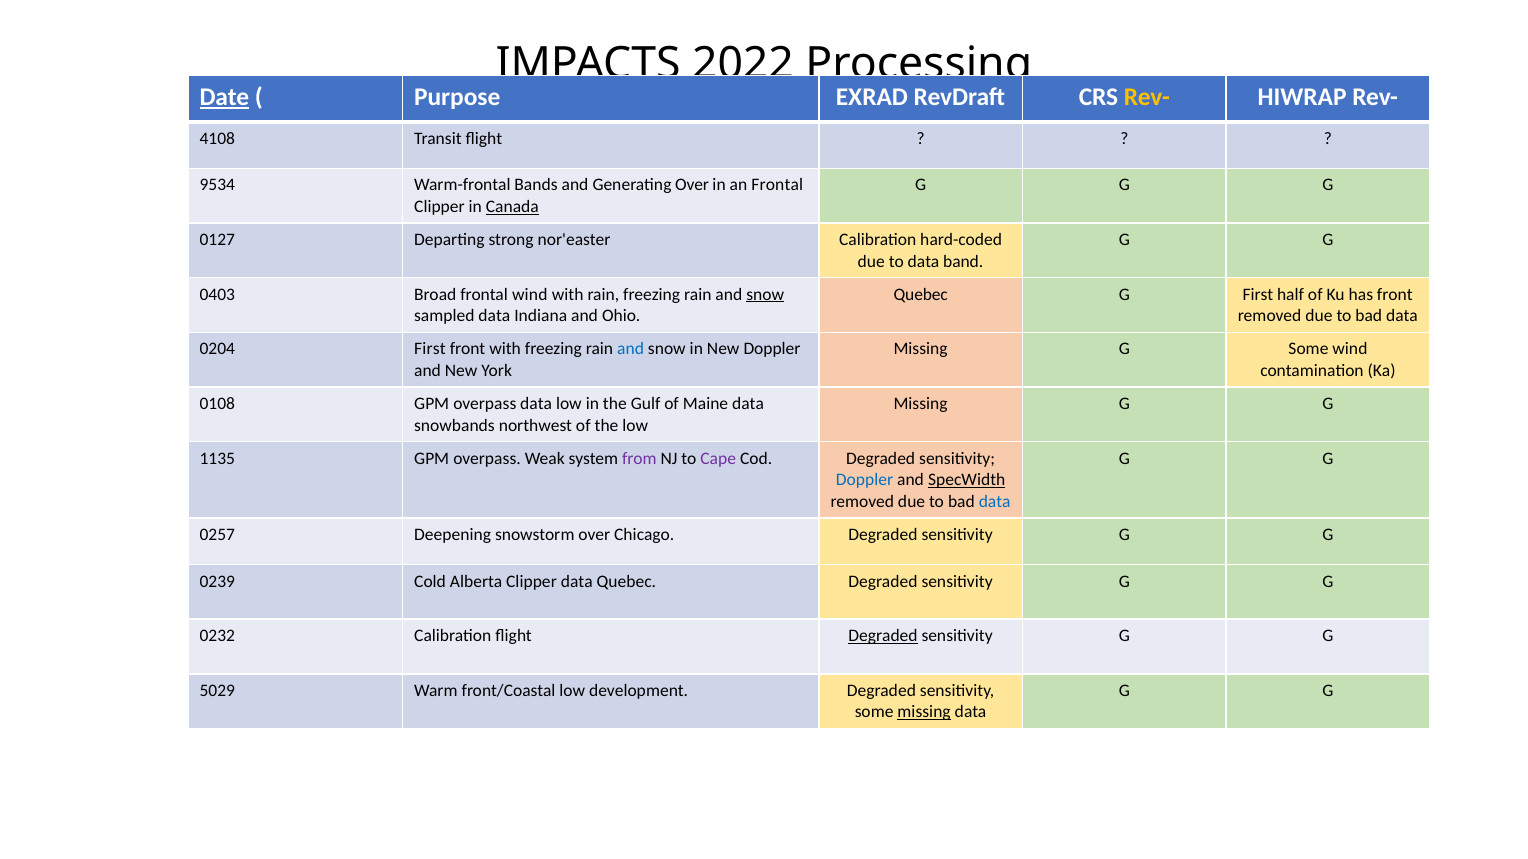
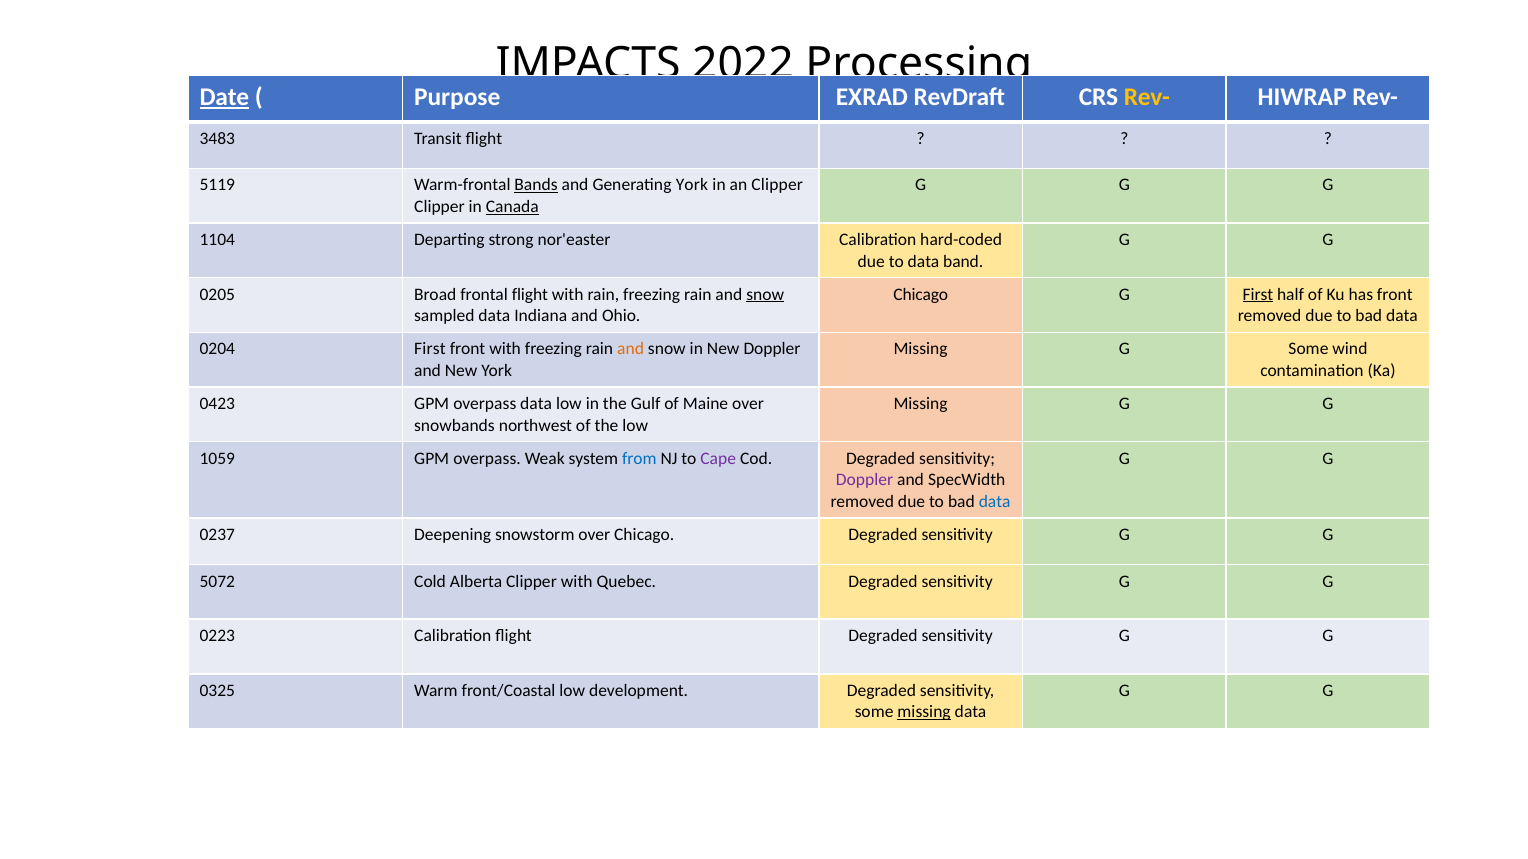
4108: 4108 -> 3483 (217, 139)
9534: 9534 -> 5119 (217, 185)
Bands underline: none -> present (536, 185)
Generating Over: Over -> York (692, 185)
an Frontal: Frontal -> Clipper (777, 185)
0127: 0127 -> 1104 (217, 240)
0403: 0403 -> 0205 (217, 295)
frontal wind: wind -> flight (530, 295)
Quebec: Quebec -> Chicago (921, 295)
First underline: none -> present (1258, 295)
and colour: blue -> orange (631, 349)
0108: 0108 -> 0423 (217, 404)
Maine data: data -> over (748, 404)
1135: 1135 -> 1059 (217, 459)
from colour: purple -> blue (639, 459)
Doppler colour: blue -> purple (865, 480)
SpecWidth underline: present -> none (967, 480)
0257: 0257 -> 0237 (217, 535)
0239: 0239 -> 5072 (217, 582)
Clipper data: data -> with (577, 582)
0232: 0232 -> 0223 (217, 636)
Degraded underline: present -> none (883, 636)
5029: 5029 -> 0325 (217, 691)
